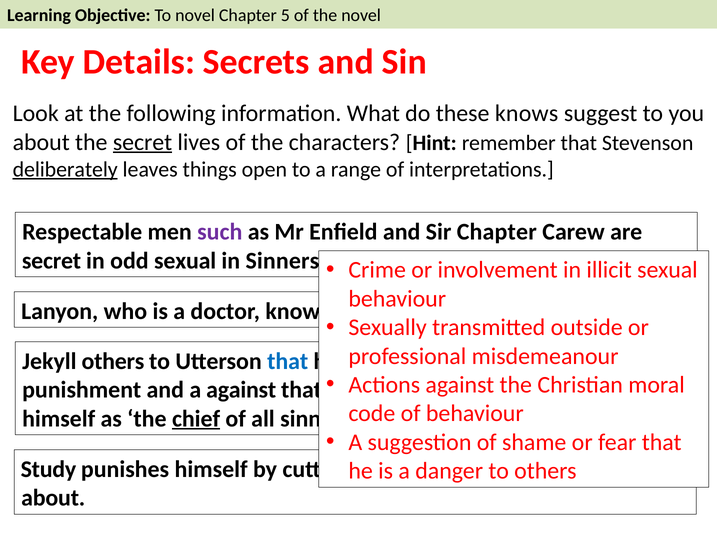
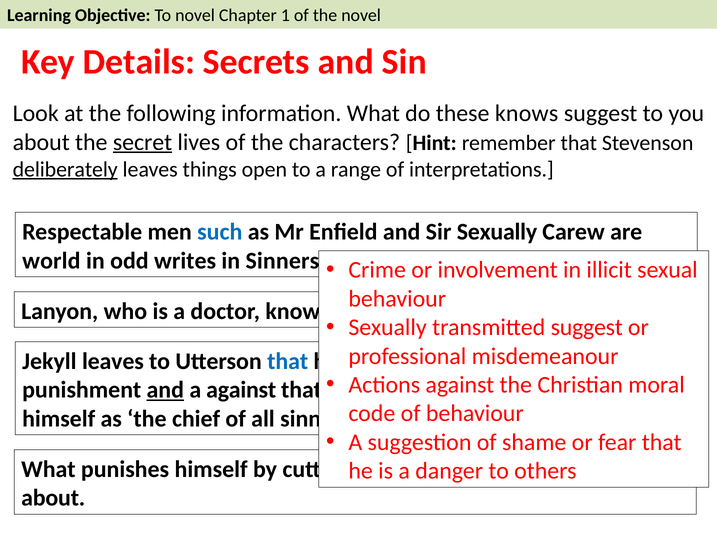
5: 5 -> 1 (285, 16)
such colour: purple -> blue (220, 232)
Sir Chapter: Chapter -> Sexually (497, 232)
secret: secret -> world (51, 261)
odd sexual: sexual -> writes (185, 261)
transmitted outside: outside -> suggest (587, 327)
Jekyll others: others -> leaves (113, 361)
and underline: none -> present (165, 390)
chief underline: present -> none (196, 418)
Study: Study -> What (48, 469)
